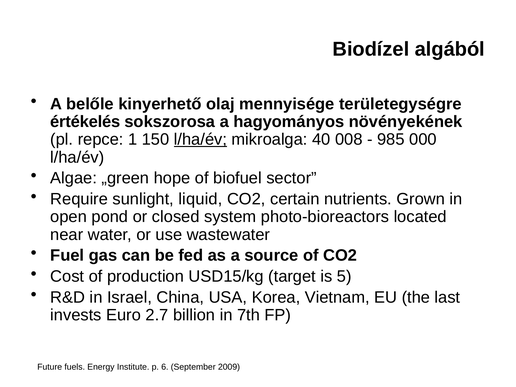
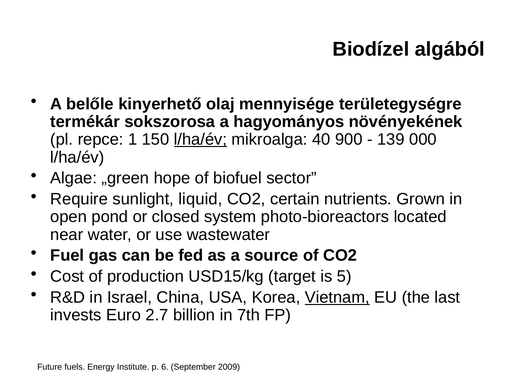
értékelés: értékelés -> termékár (85, 122)
008: 008 -> 900 (349, 140)
985: 985 -> 139 (391, 140)
Vietnam underline: none -> present (337, 297)
